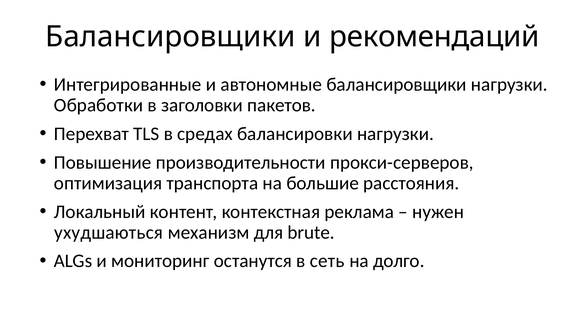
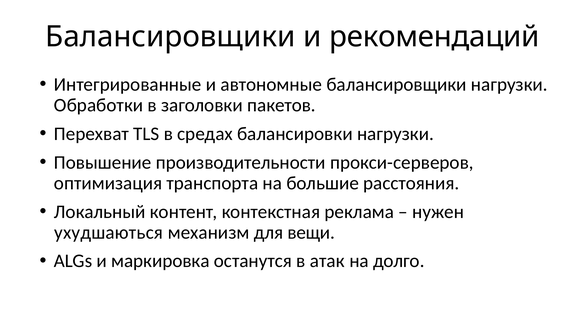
brute: brute -> вещи (311, 233)
мониторинг: мониторинг -> маркировка (160, 261)
сеть: сеть -> атак (327, 261)
